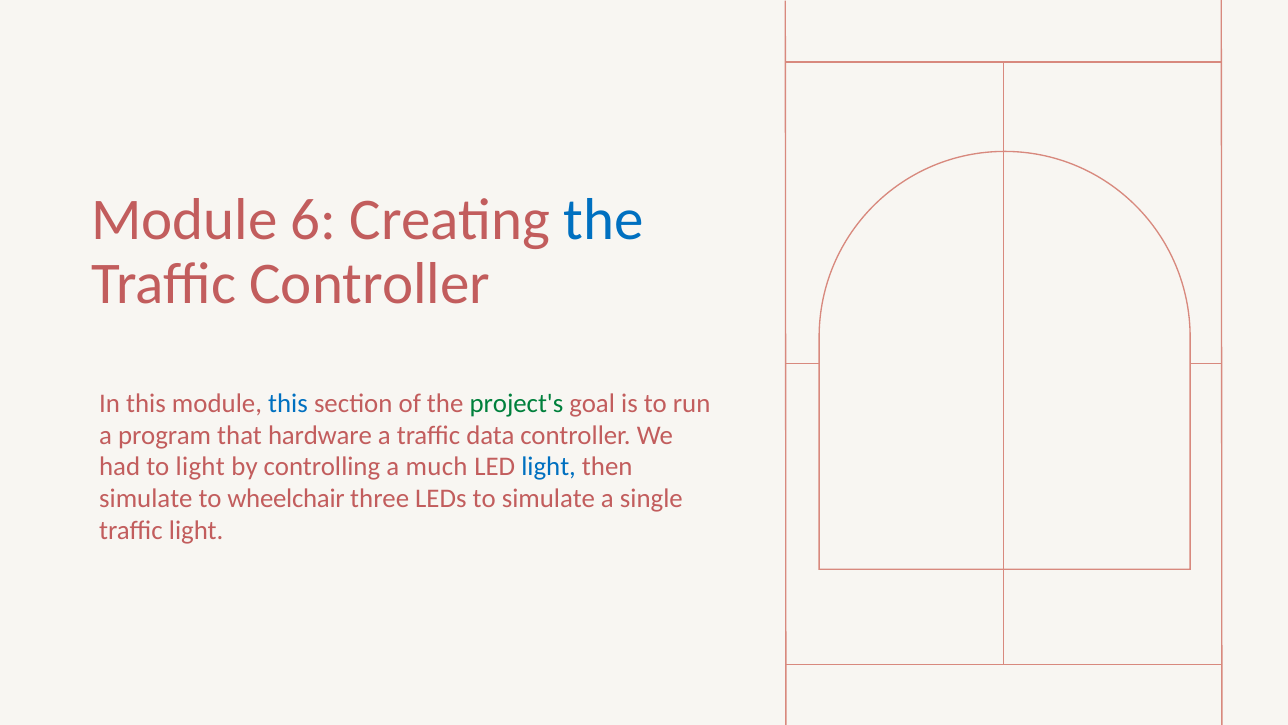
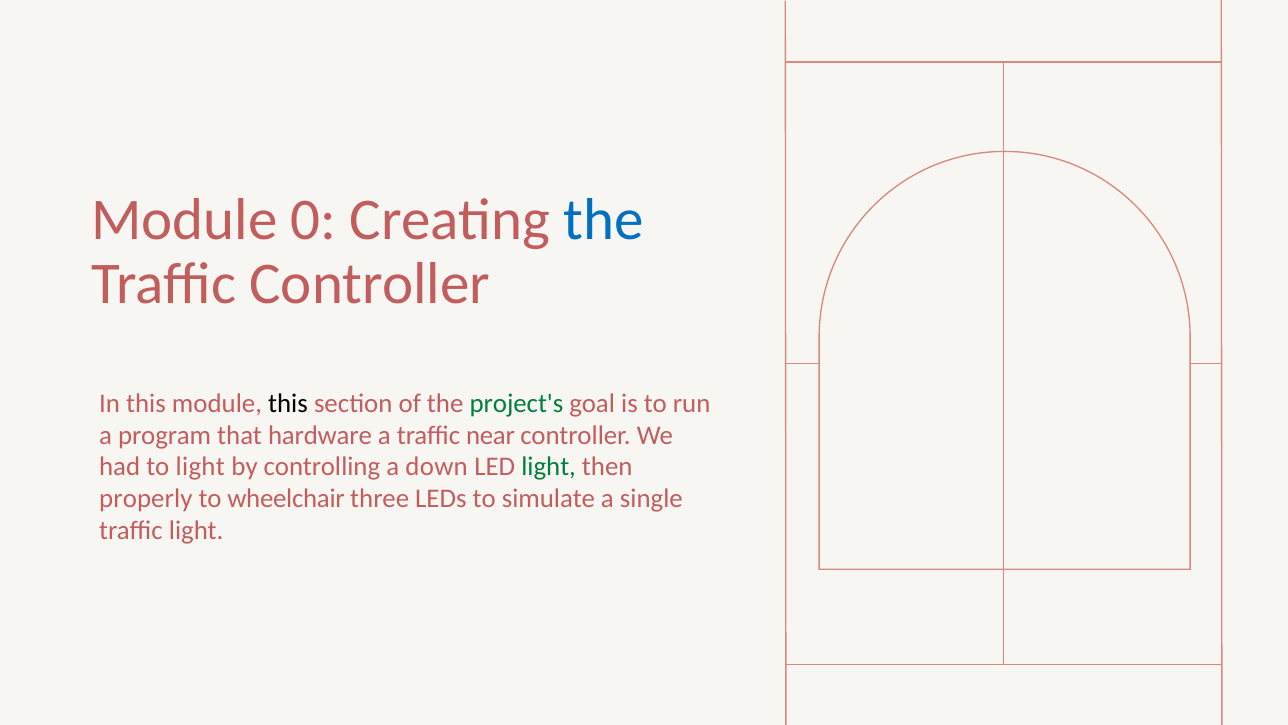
6: 6 -> 0 (314, 220)
this colour: blue -> black (288, 403)
data: data -> near (490, 435)
much: much -> down (437, 467)
light colour: blue -> green (549, 467)
simulate: simulate -> properly (146, 499)
